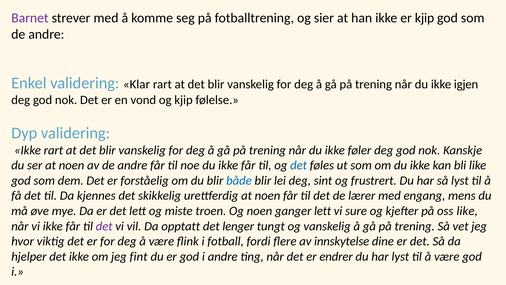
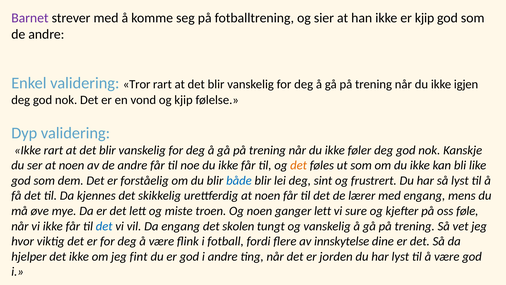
Klar: Klar -> Tror (137, 84)
det colour: blue -> orange (299, 165)
oss like: like -> føle (467, 211)
det colour: purple -> blue (104, 226)
Da opptatt: opptatt -> engang (181, 226)
lenger: lenger -> skolen (238, 226)
endrer: endrer -> jorden (336, 256)
